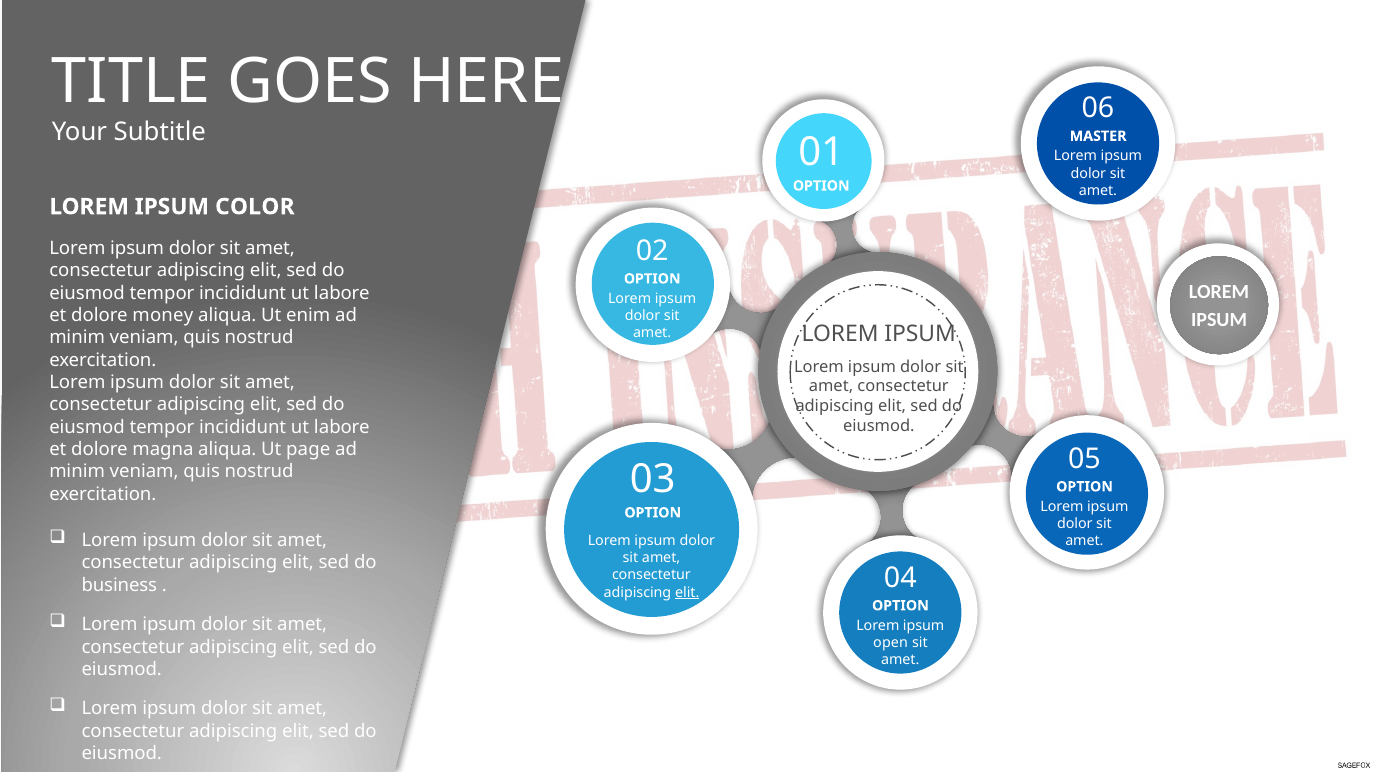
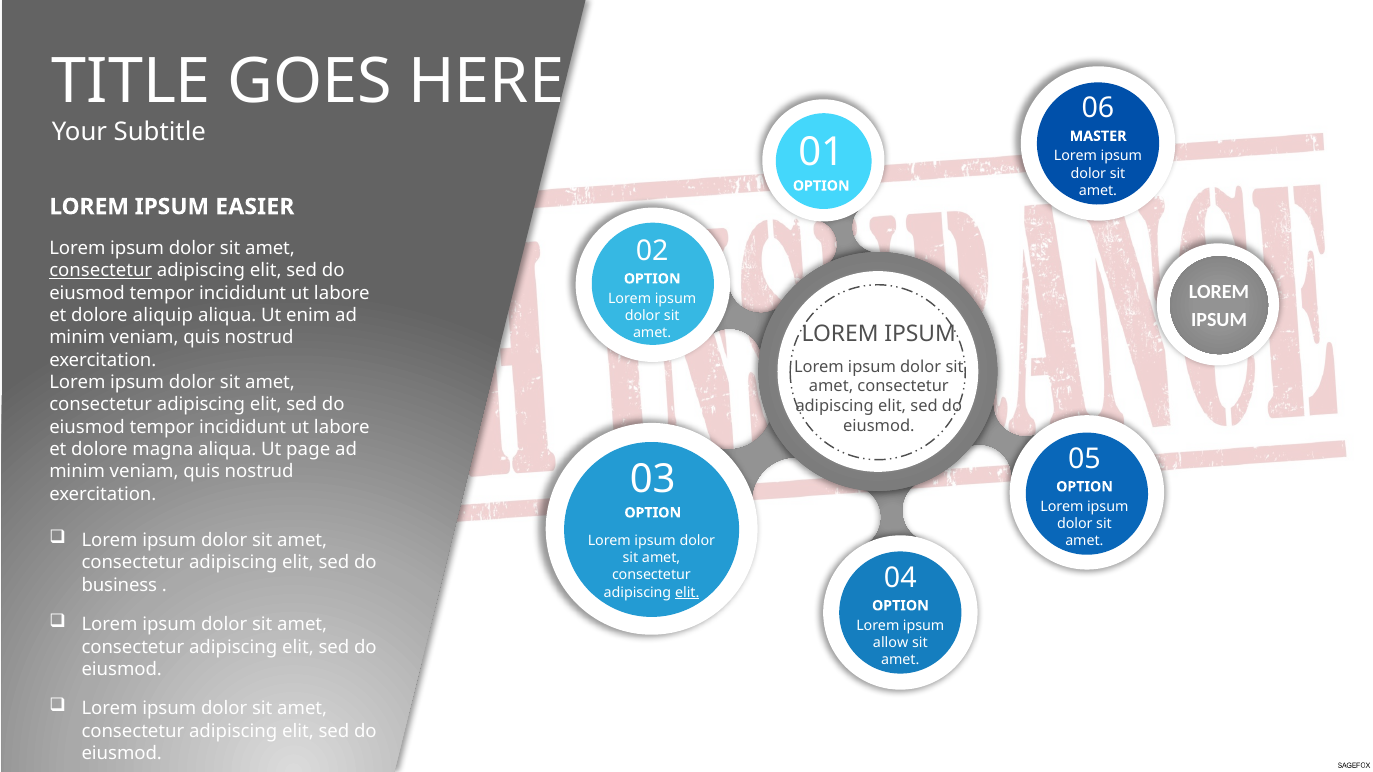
COLOR: COLOR -> EASIER (255, 207)
consectetur underline: none -> present (101, 271)
money: money -> aliquip (163, 316)
open: open -> allow (891, 643)
